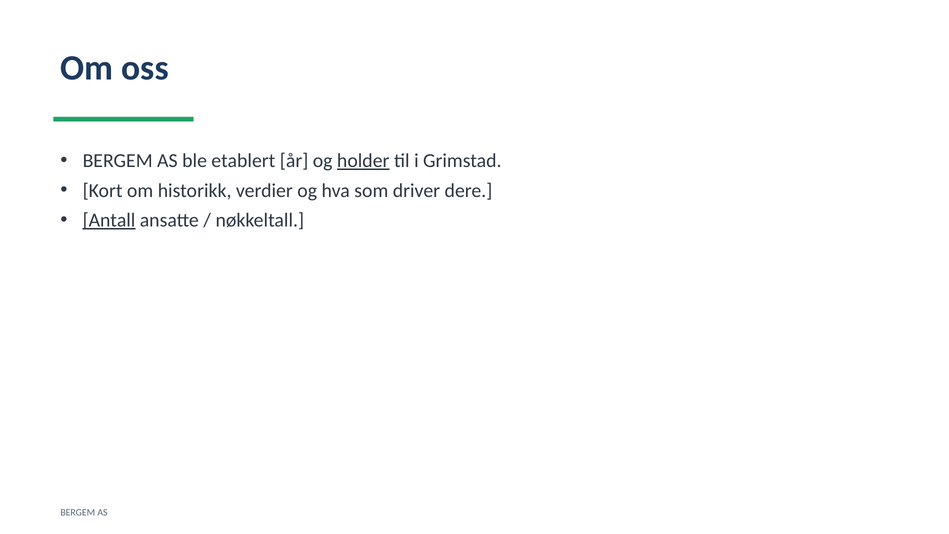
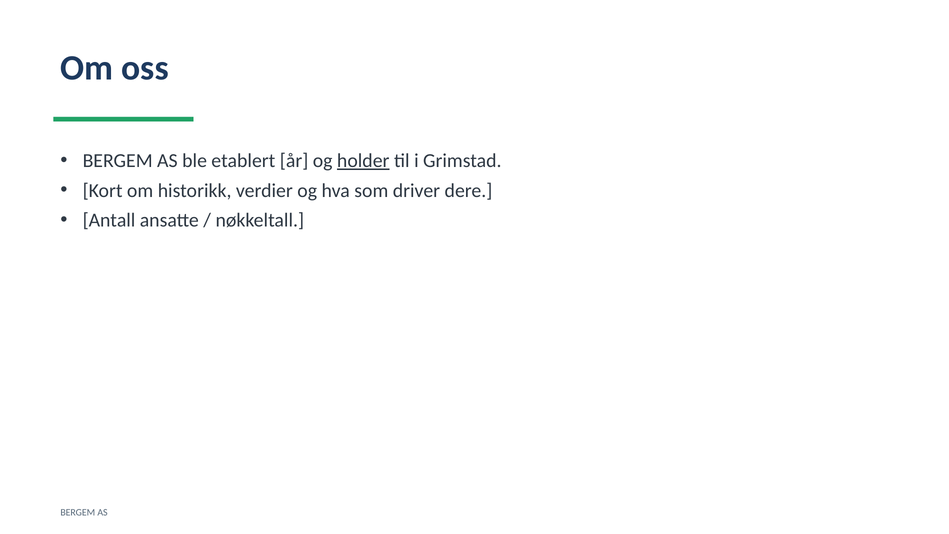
Antall underline: present -> none (109, 220)
